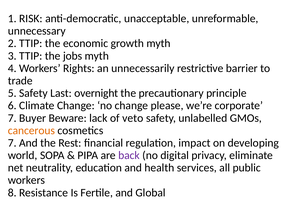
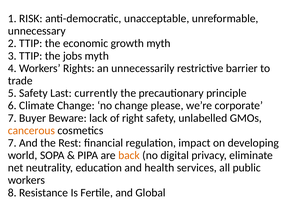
overnight: overnight -> currently (96, 93)
veto: veto -> right (133, 118)
back colour: purple -> orange (129, 155)
